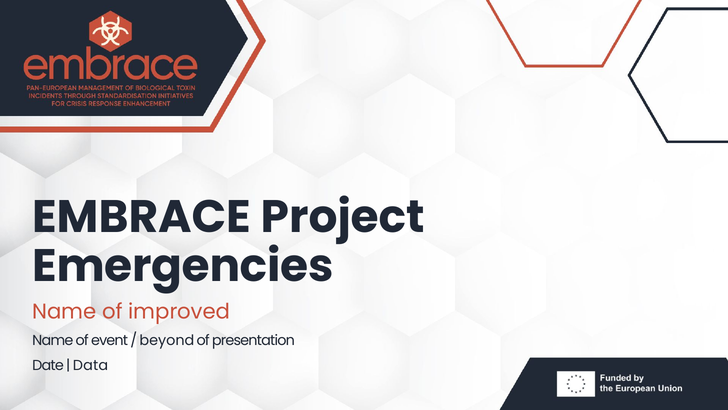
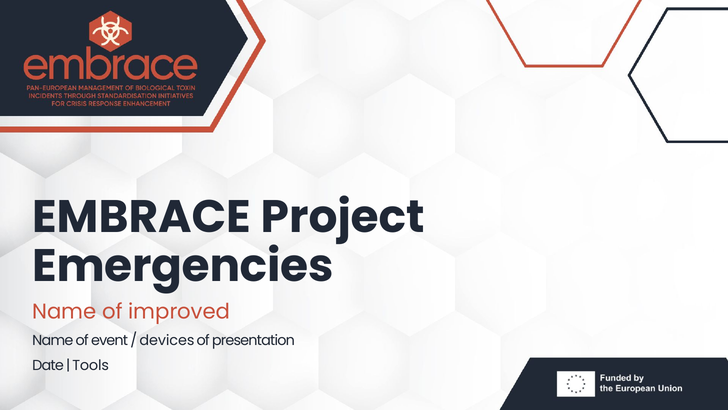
beyond: beyond -> devices (167, 340)
Data: Data -> Tools (91, 365)
